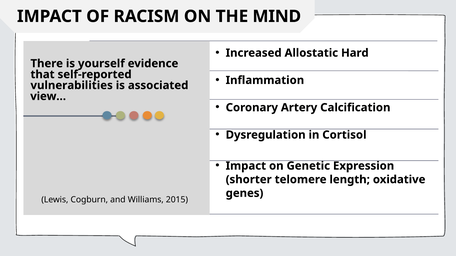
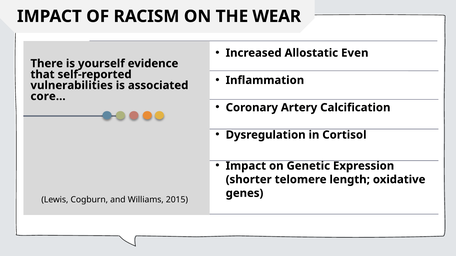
MIND: MIND -> WEAR (277, 16)
Hard: Hard -> Even (355, 53)
view…: view… -> core… (48, 96)
